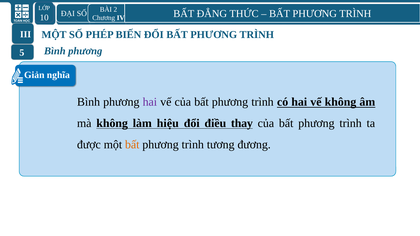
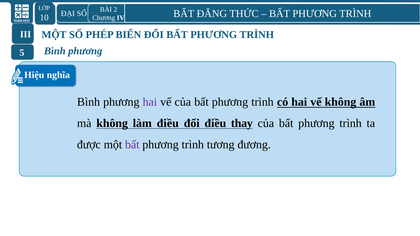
Giản: Giản -> Hiệu (34, 75)
làm hiệu: hiệu -> điều (168, 123)
bất colour: orange -> purple (132, 145)
